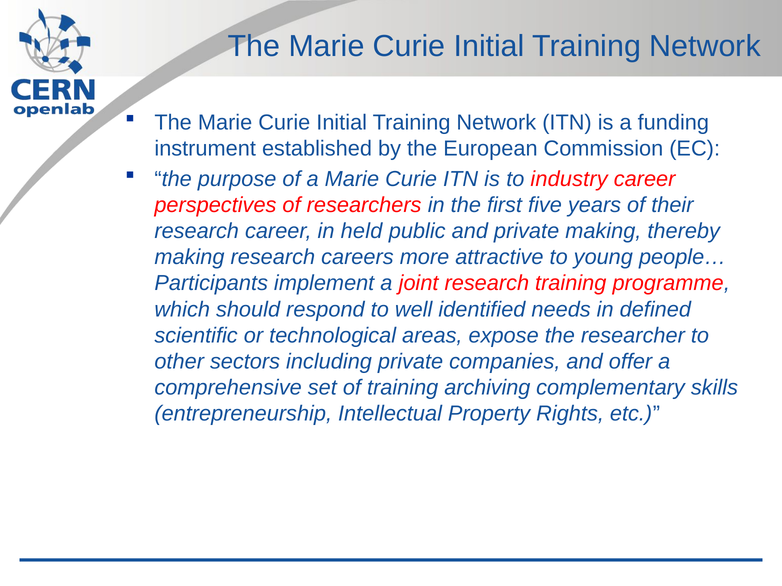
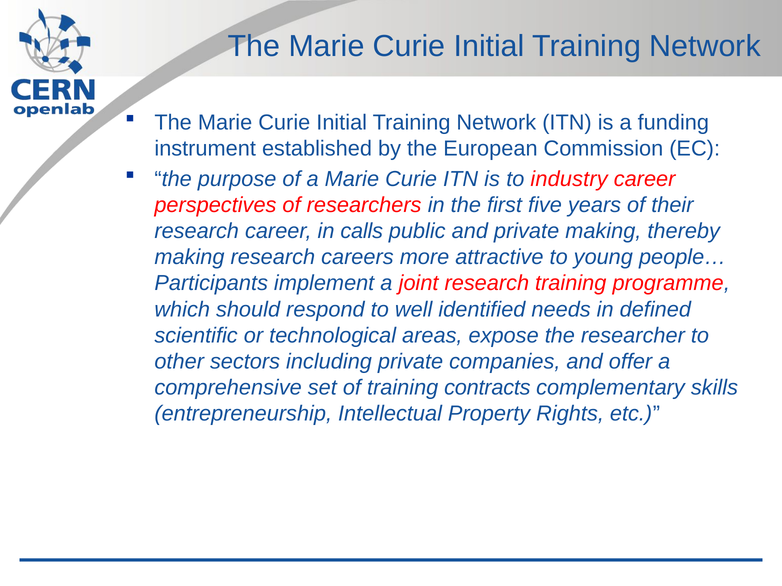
held: held -> calls (362, 231)
archiving: archiving -> contracts (487, 388)
